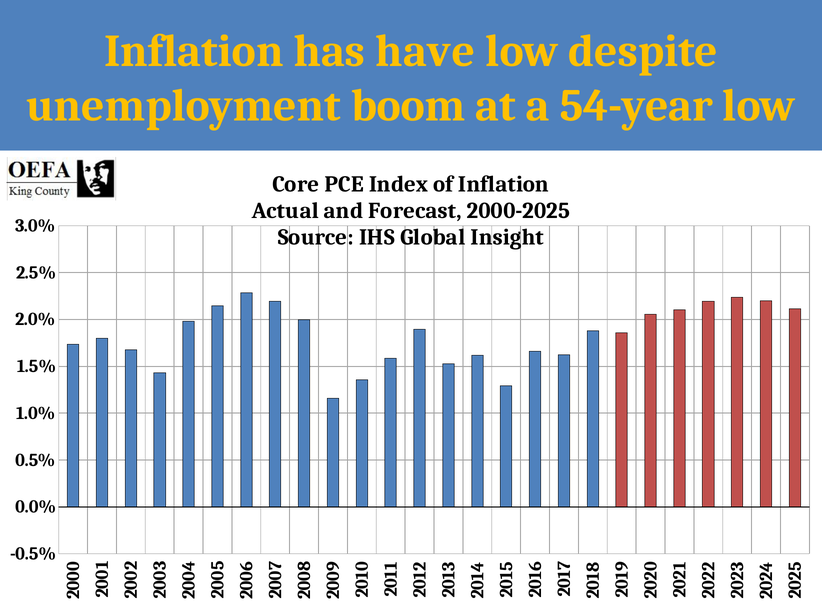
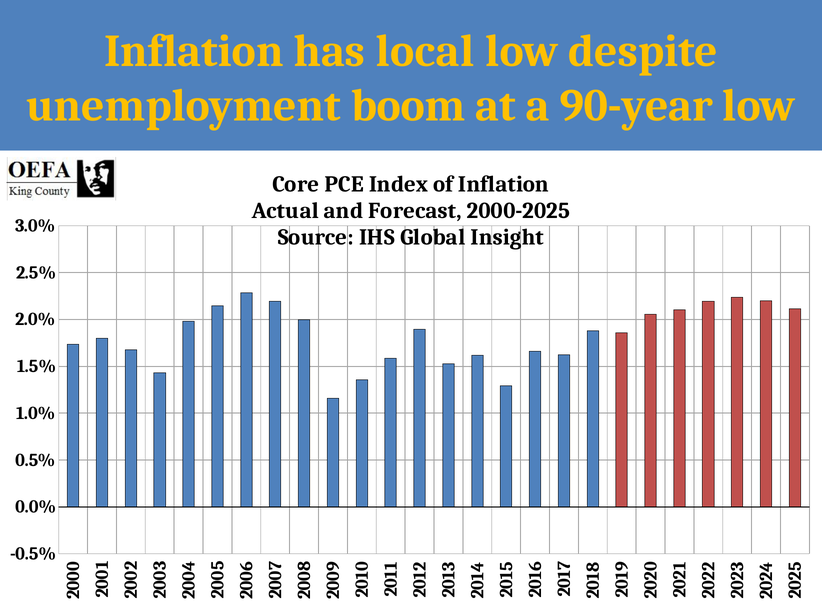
have: have -> local (425, 51)
54-year: 54-year -> 90-year (636, 106)
